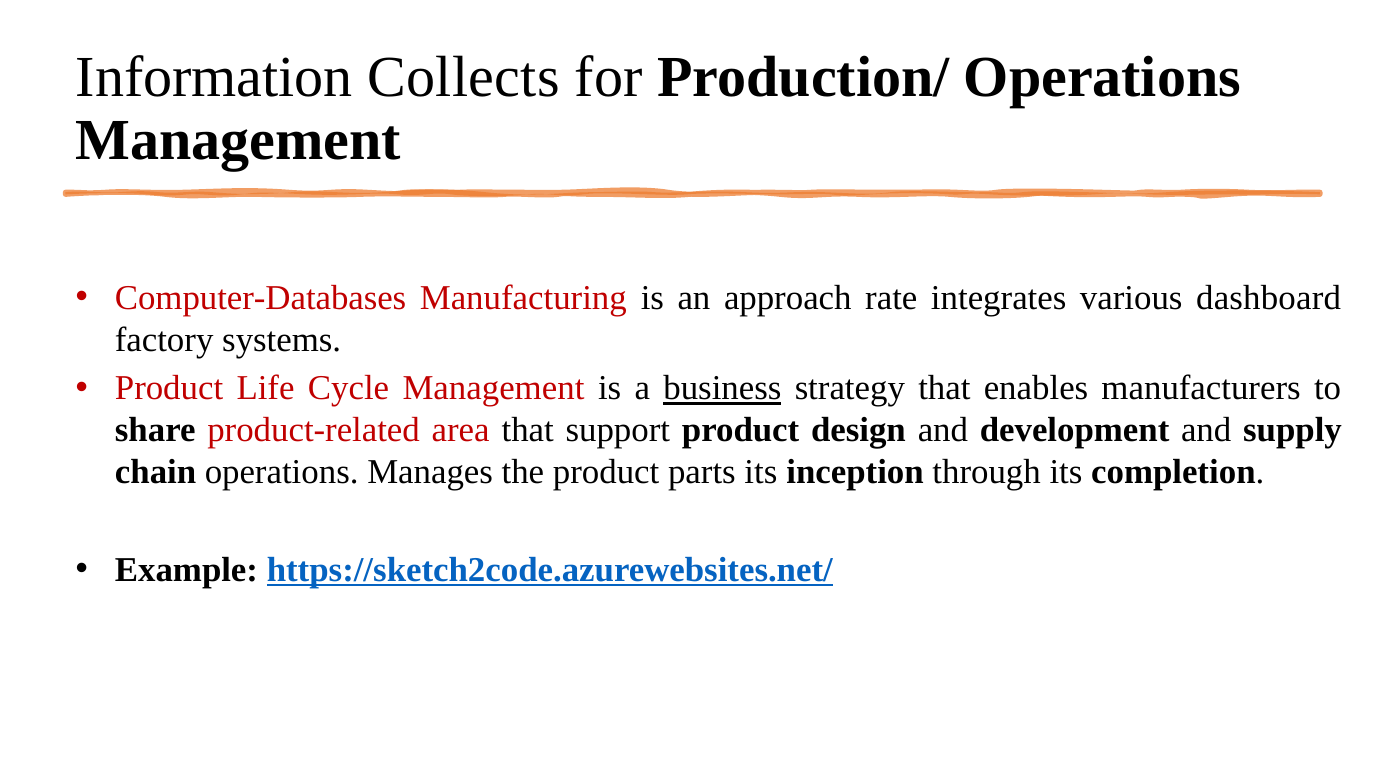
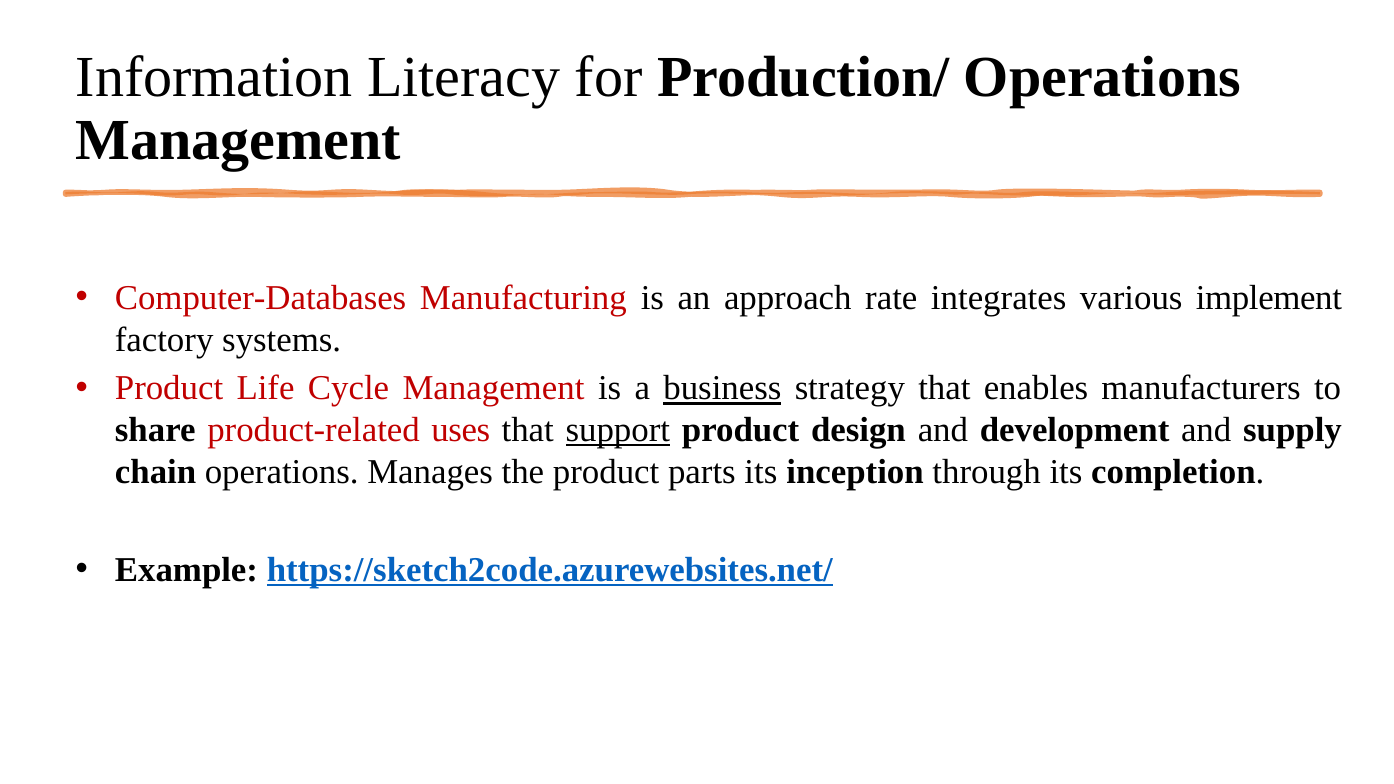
Collects: Collects -> Literacy (464, 78)
dashboard: dashboard -> implement (1269, 298)
area: area -> uses (461, 430)
support underline: none -> present (618, 430)
